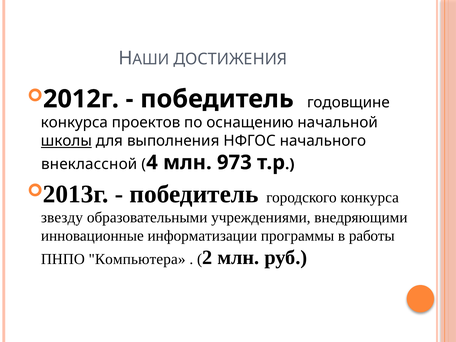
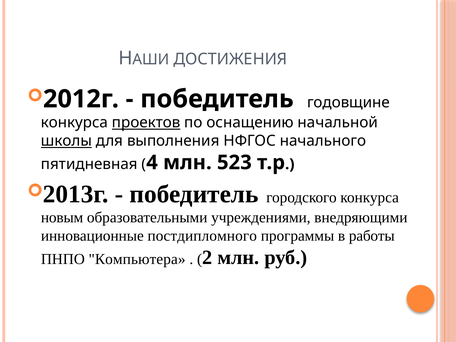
проектов underline: none -> present (146, 123)
внеклассной: внеклассной -> пятидневная (89, 164)
973: 973 -> 523 (234, 162)
звезду: звезду -> новым (62, 218)
информатизации: информатизации -> постдипломного (202, 236)
